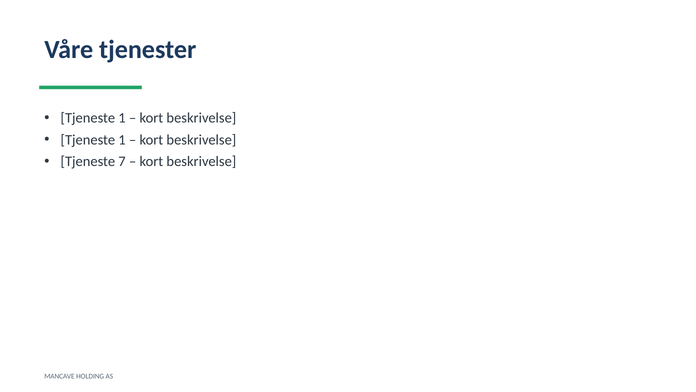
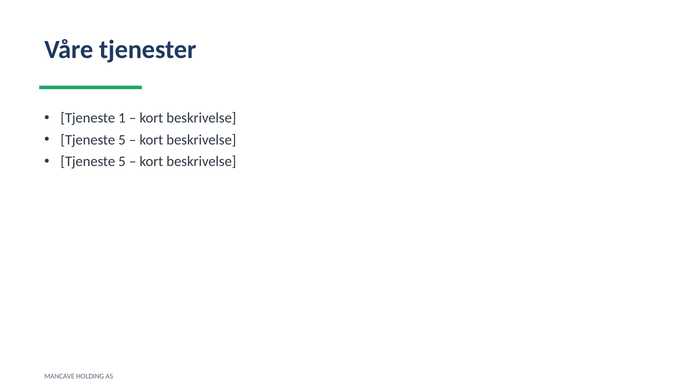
1: 1 -> 5 (122, 140)
7: 7 -> 5 (122, 161)
